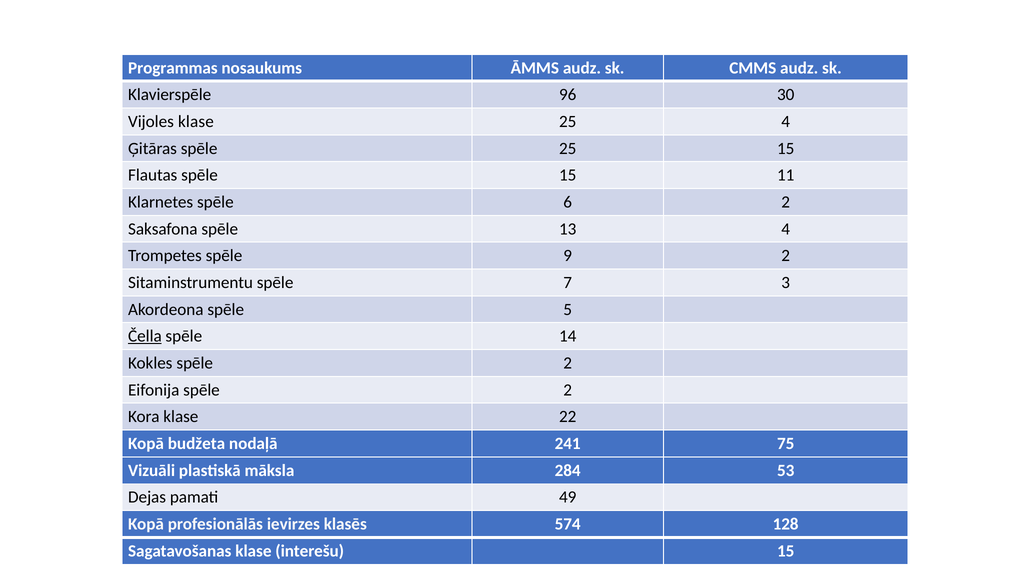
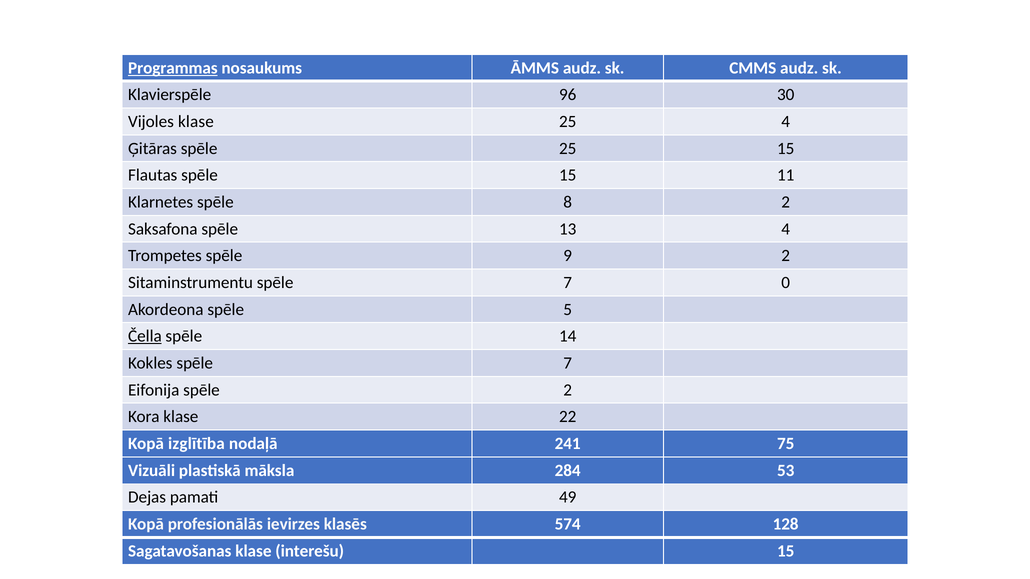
Programmas underline: none -> present (173, 68)
6: 6 -> 8 (568, 202)
3: 3 -> 0 (786, 283)
Kokles spēle 2: 2 -> 7 (568, 363)
budžeta: budžeta -> izglītība (196, 444)
